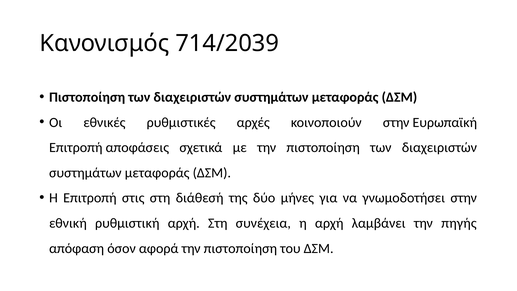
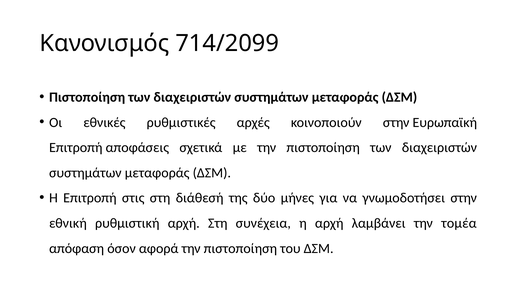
714/2039: 714/2039 -> 714/2099 (227, 43)
πηγής: πηγής -> τομέα (459, 223)
